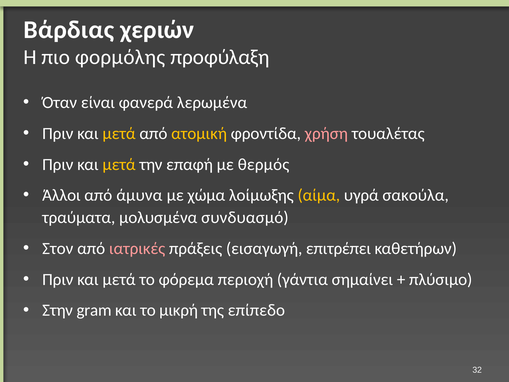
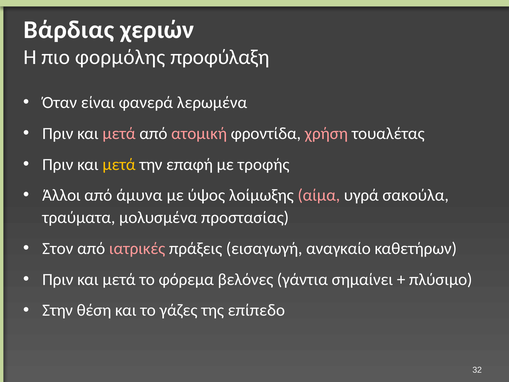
μετά colour: yellow -> pink (119, 133)
ατομική colour: yellow -> pink (199, 133)
θερμός: θερμός -> τροφής (264, 164)
χώμα: χώμα -> ύψος (206, 195)
αίμα colour: yellow -> pink (319, 195)
συνδυασμό: συνδυασμό -> προστασίας (245, 218)
επιτρέπει: επιτρέπει -> αναγκαίο (338, 248)
περιοχή: περιοχή -> βελόνες (245, 279)
gram: gram -> θέση (94, 310)
μικρή: μικρή -> γάζες (178, 310)
